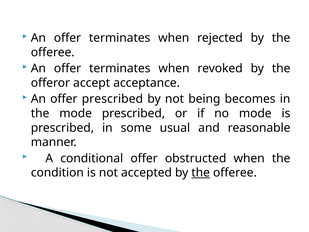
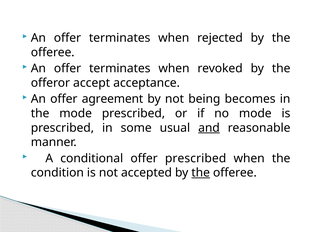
offer prescribed: prescribed -> agreement (113, 99)
and underline: none -> present (209, 128)
offer obstructed: obstructed -> prescribed (196, 158)
